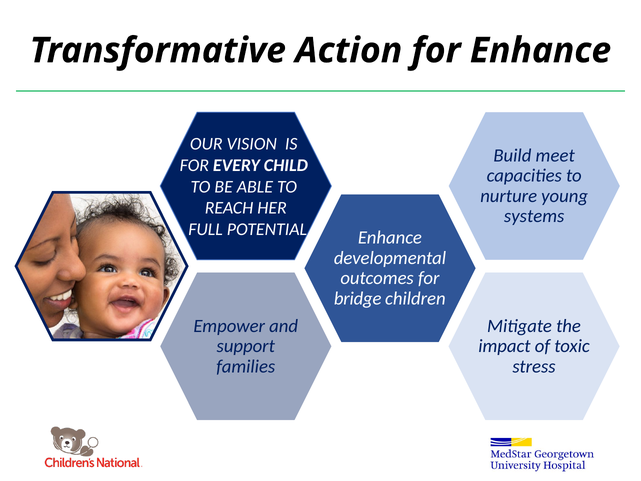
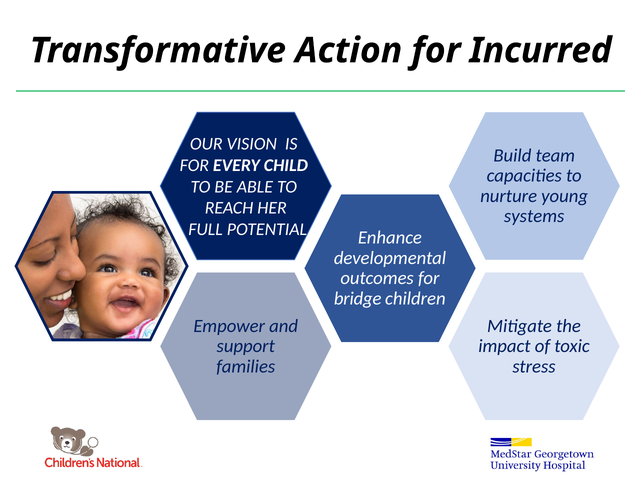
for Enhance: Enhance -> Incurred (541, 51)
meet: meet -> team (555, 156)
